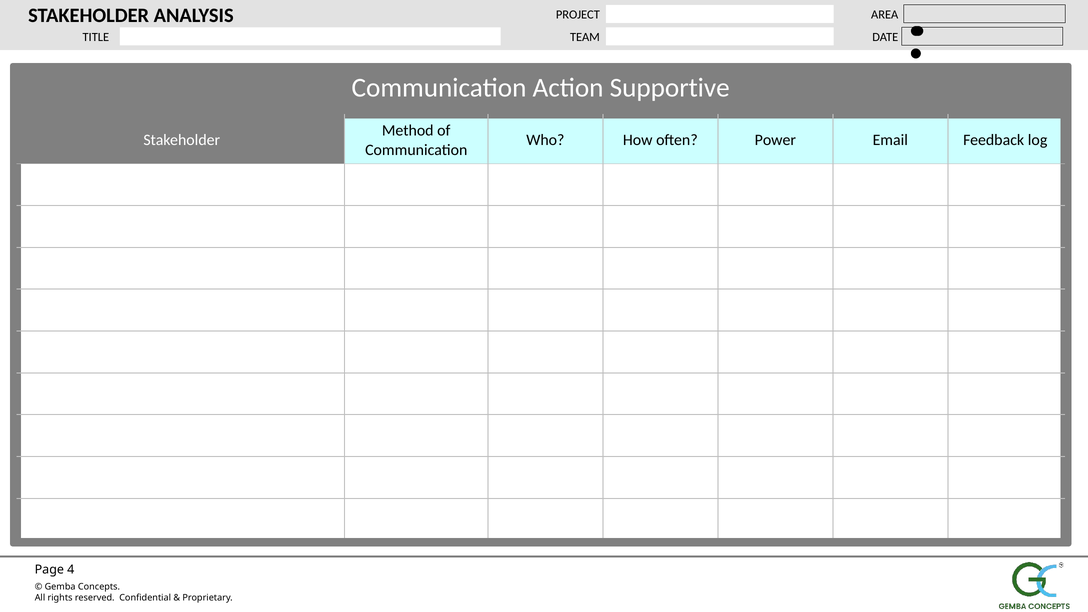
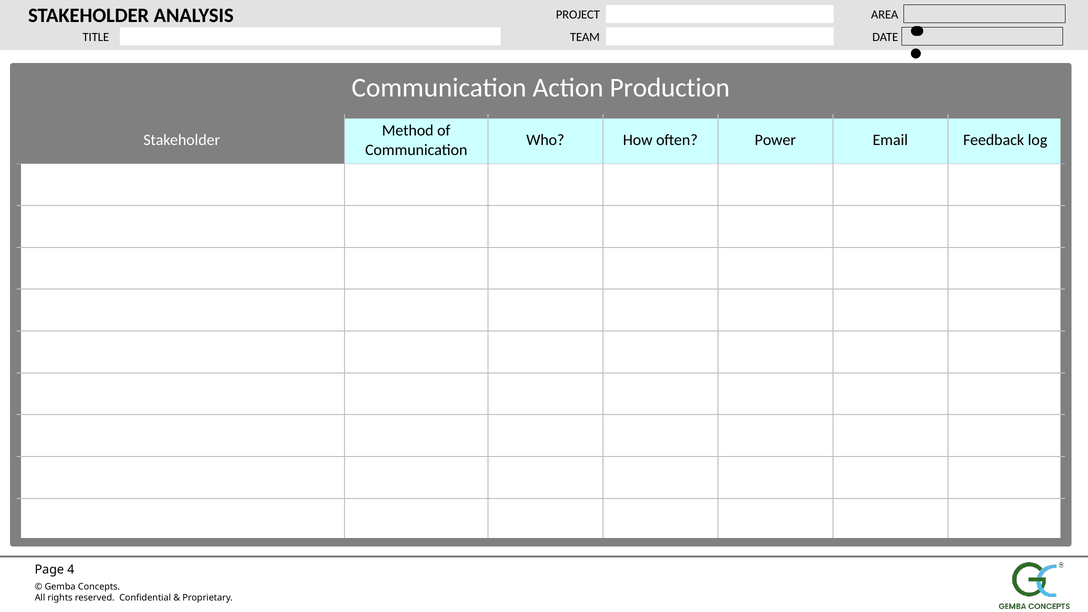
Supportive: Supportive -> Production (670, 88)
